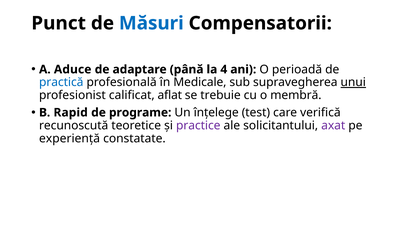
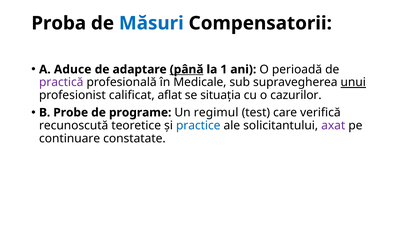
Punct: Punct -> Proba (59, 23)
până underline: none -> present (187, 69)
4: 4 -> 1 (224, 69)
practică colour: blue -> purple (61, 82)
trebuie: trebuie -> situația (221, 95)
membră: membră -> cazurilor (296, 95)
Rapid: Rapid -> Probe (71, 113)
înțelege: înțelege -> regimul (216, 113)
practice colour: purple -> blue (198, 126)
experiență: experiență -> continuare (70, 139)
